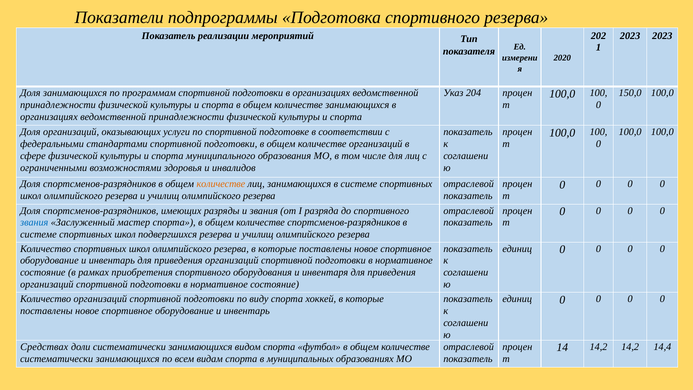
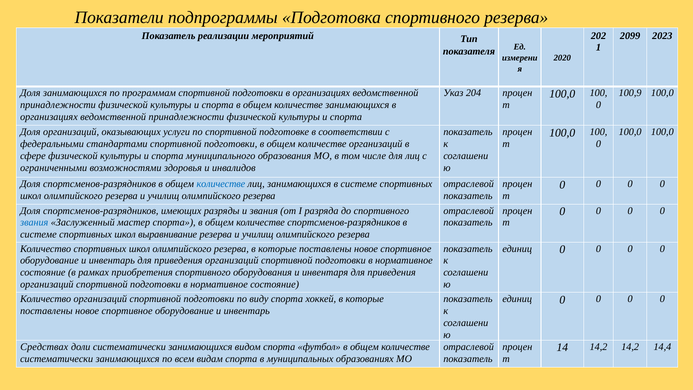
2023: 2023 -> 2099 (630, 36)
150,0: 150,0 -> 100,9 (630, 93)
количестве colour: orange -> blue (221, 184)
подвергшихся: подвергшихся -> выравнивание (168, 234)
